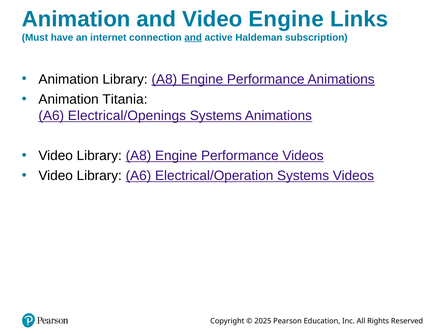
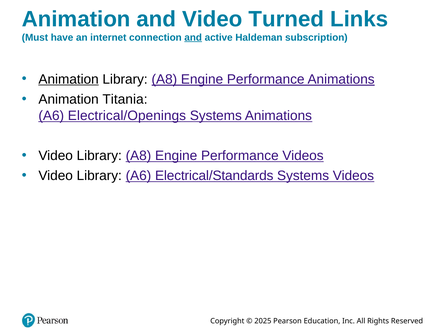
Video Engine: Engine -> Turned (286, 19)
Animation underline: none -> present (69, 79)
Electrical/Operation: Electrical/Operation -> Electrical/Standards (214, 176)
